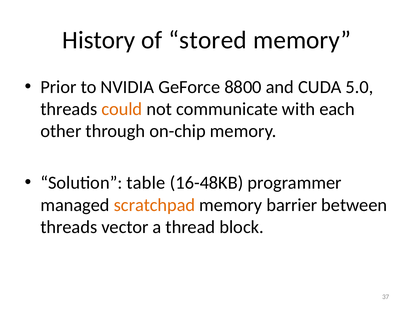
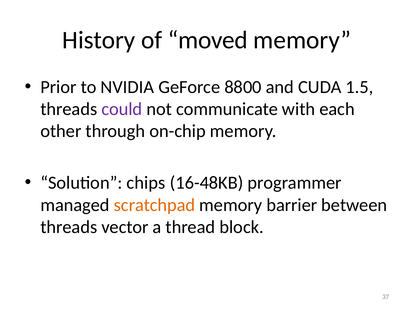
stored: stored -> moved (208, 40)
5.0: 5.0 -> 1.5 (360, 87)
could colour: orange -> purple (122, 109)
table: table -> chips (146, 183)
